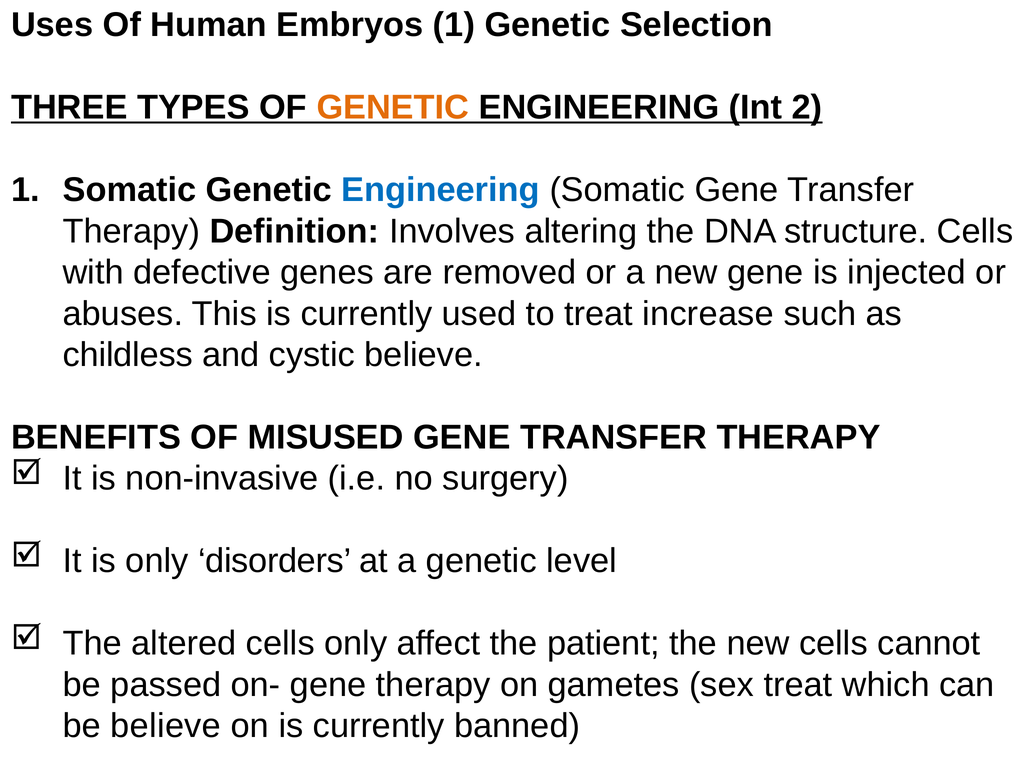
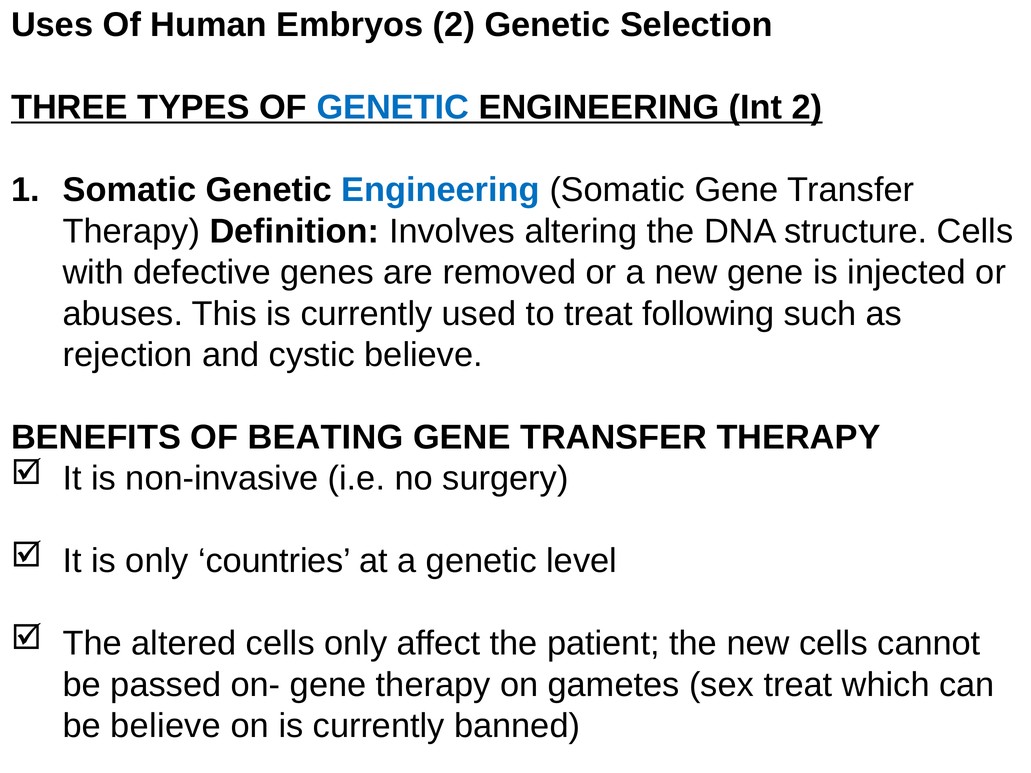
Embryos 1: 1 -> 2 (454, 25)
GENETIC colour: orange -> blue (393, 108)
increase: increase -> following (708, 314)
childless: childless -> rejection (128, 355)
MISUSED: MISUSED -> BEATING (326, 438)
disorders: disorders -> countries (275, 561)
